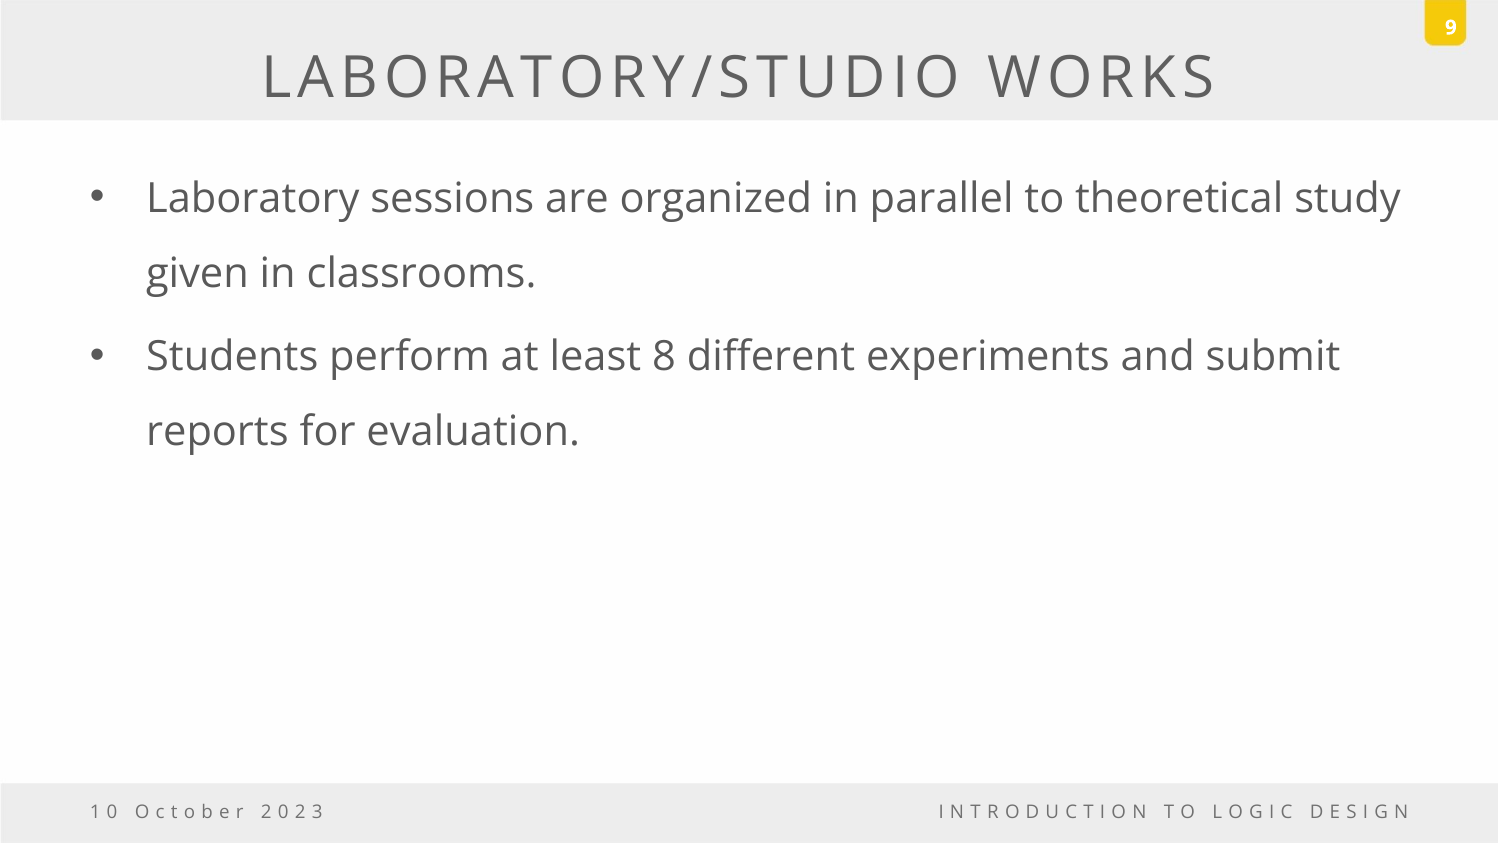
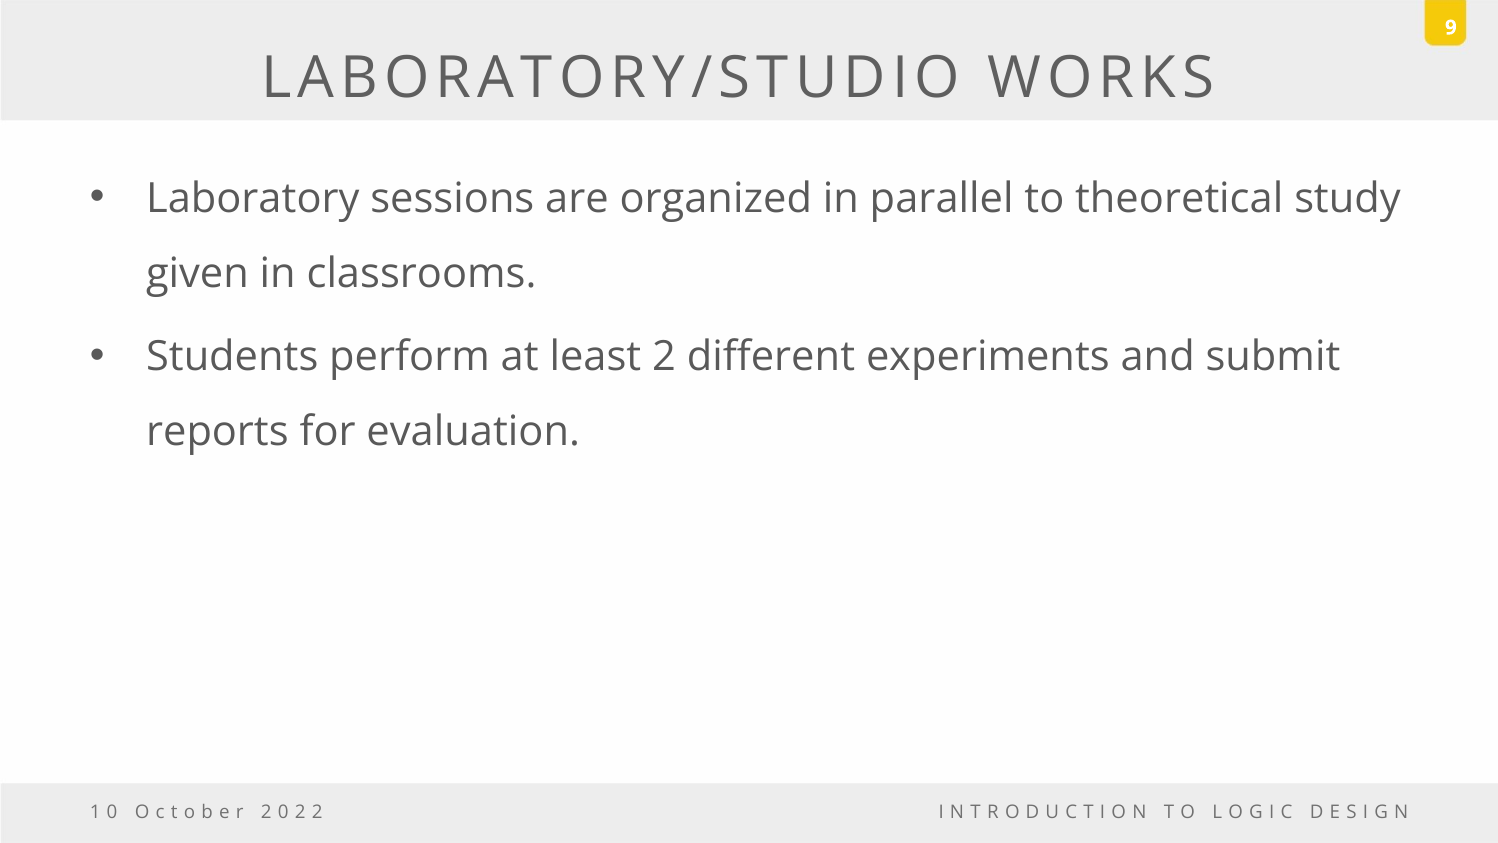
least 8: 8 -> 2 (664, 357)
3: 3 -> 2 (317, 812)
